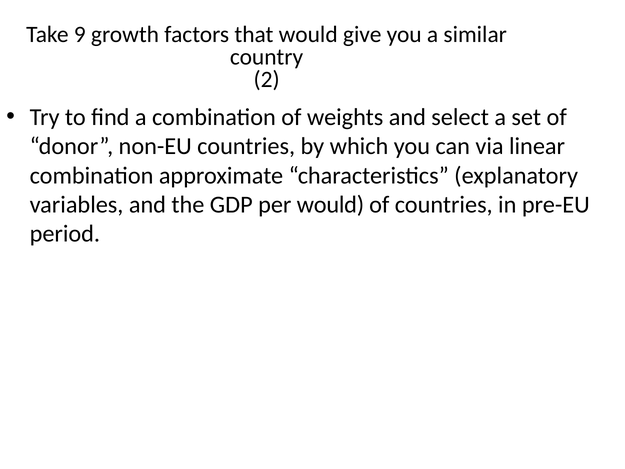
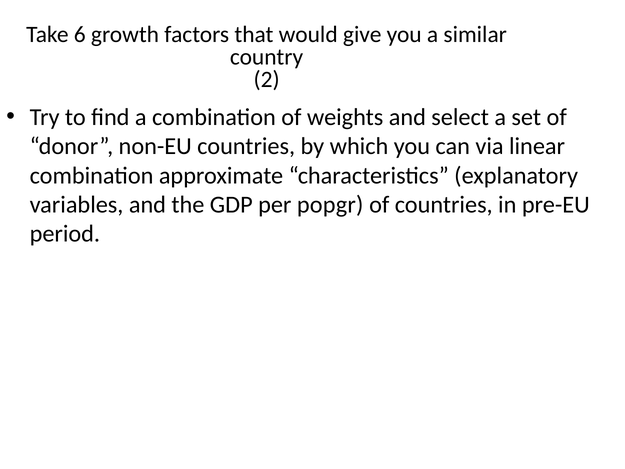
9: 9 -> 6 (80, 35)
per would: would -> popgr (330, 205)
